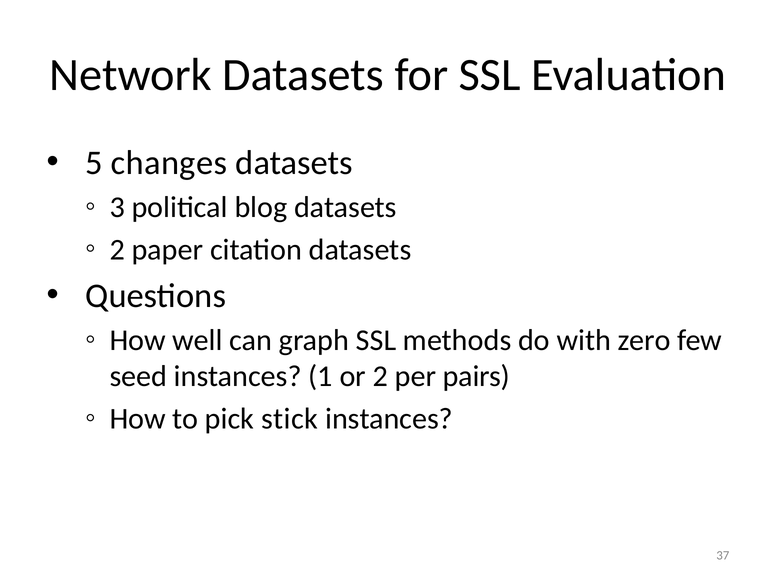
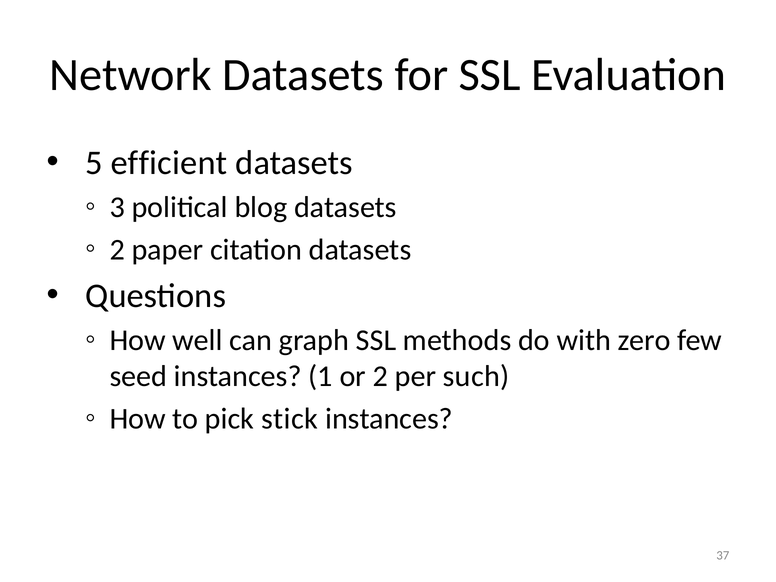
changes: changes -> efficient (169, 163)
pairs: pairs -> such (476, 376)
